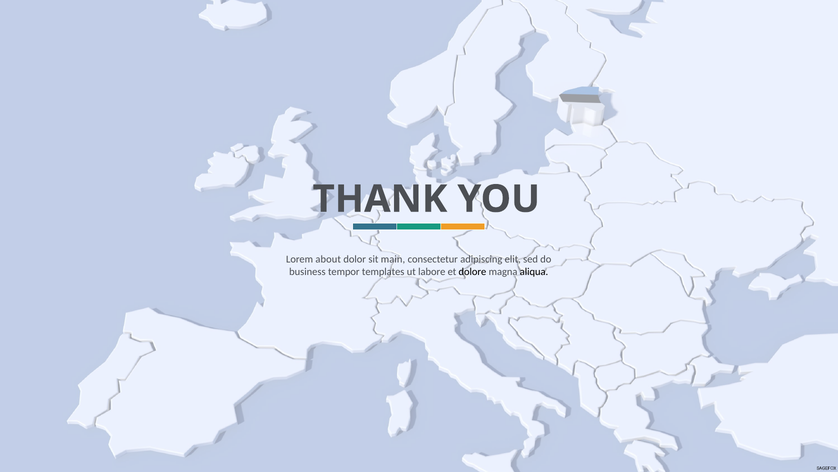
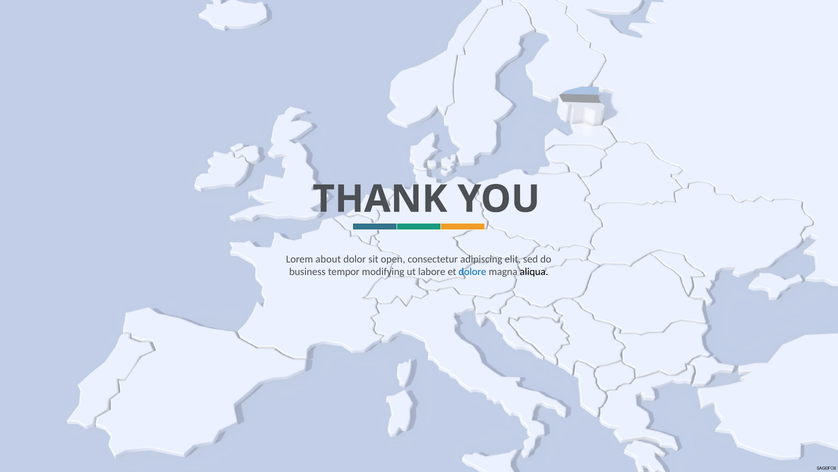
main: main -> open (393, 259)
templates: templates -> modifying (383, 271)
dolore colour: black -> blue (472, 271)
